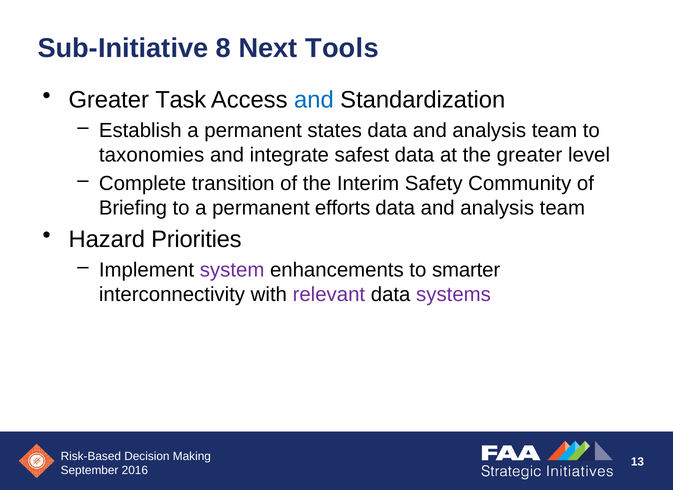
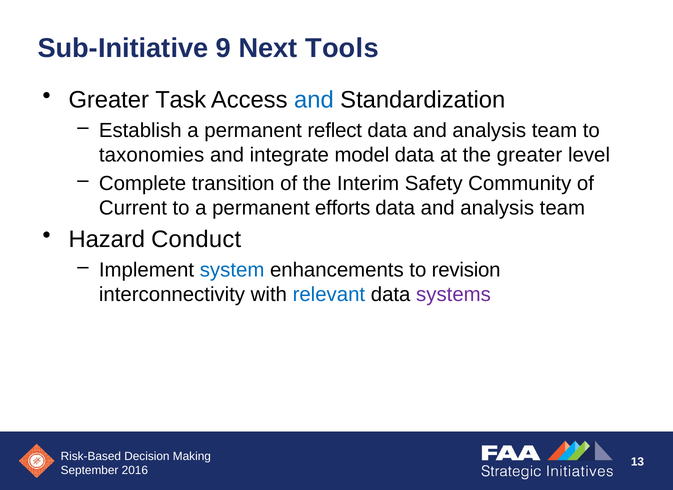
8: 8 -> 9 (223, 48)
states: states -> reflect (335, 130)
safest: safest -> model (362, 155)
Briefing: Briefing -> Current (133, 208)
Priorities: Priorities -> Conduct (196, 239)
system colour: purple -> blue (232, 270)
smarter: smarter -> revision (466, 270)
relevant colour: purple -> blue (329, 294)
